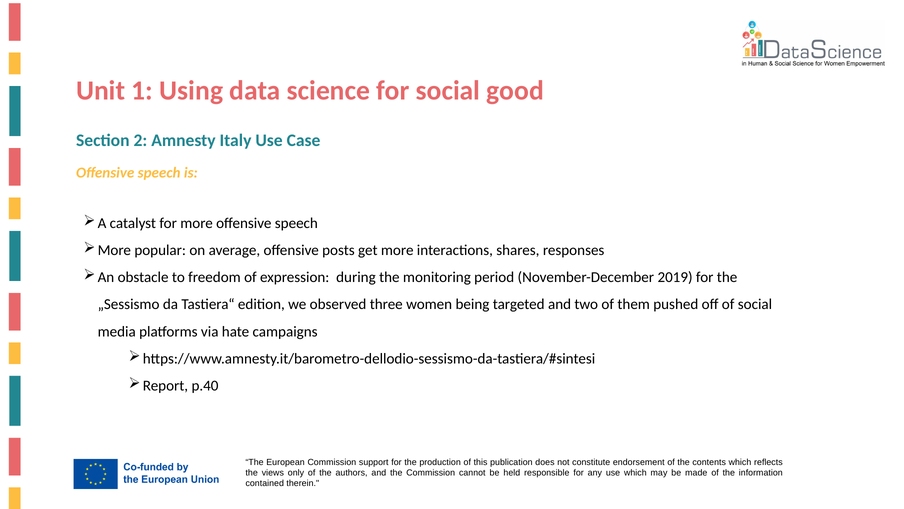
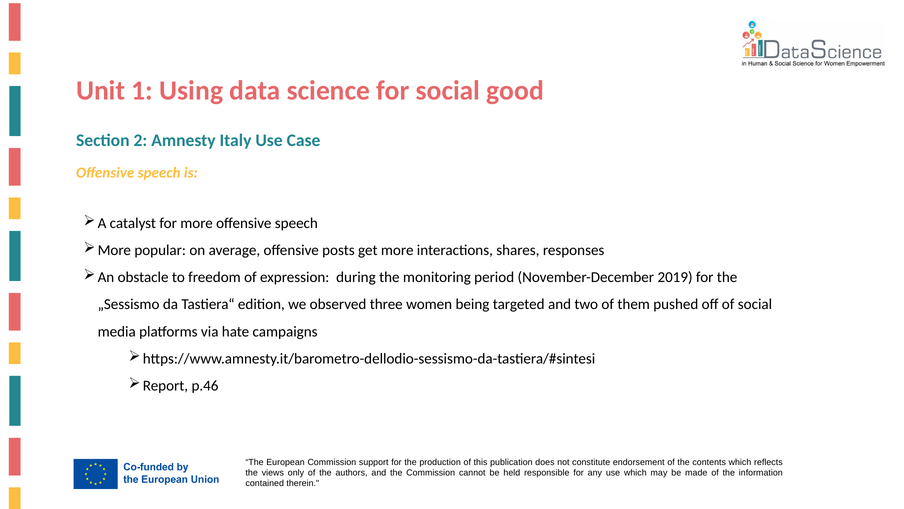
p.40: p.40 -> p.46 (205, 386)
